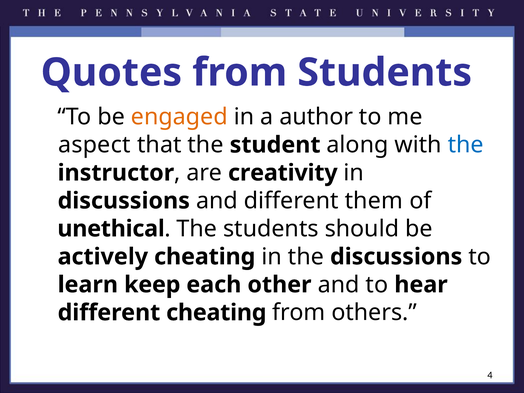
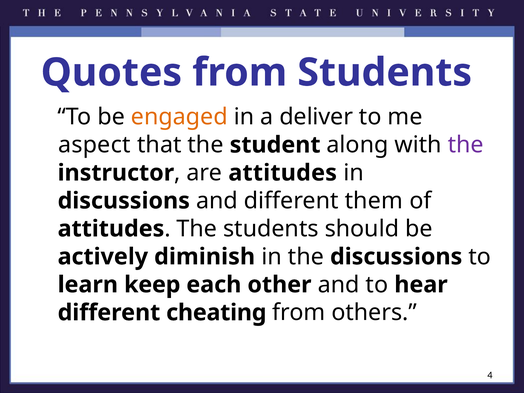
author: author -> deliver (316, 117)
the colour: blue -> purple (466, 145)
are creativity: creativity -> attitudes (283, 173)
unethical: unethical -> attitudes (111, 229)
actively cheating: cheating -> diminish (205, 257)
